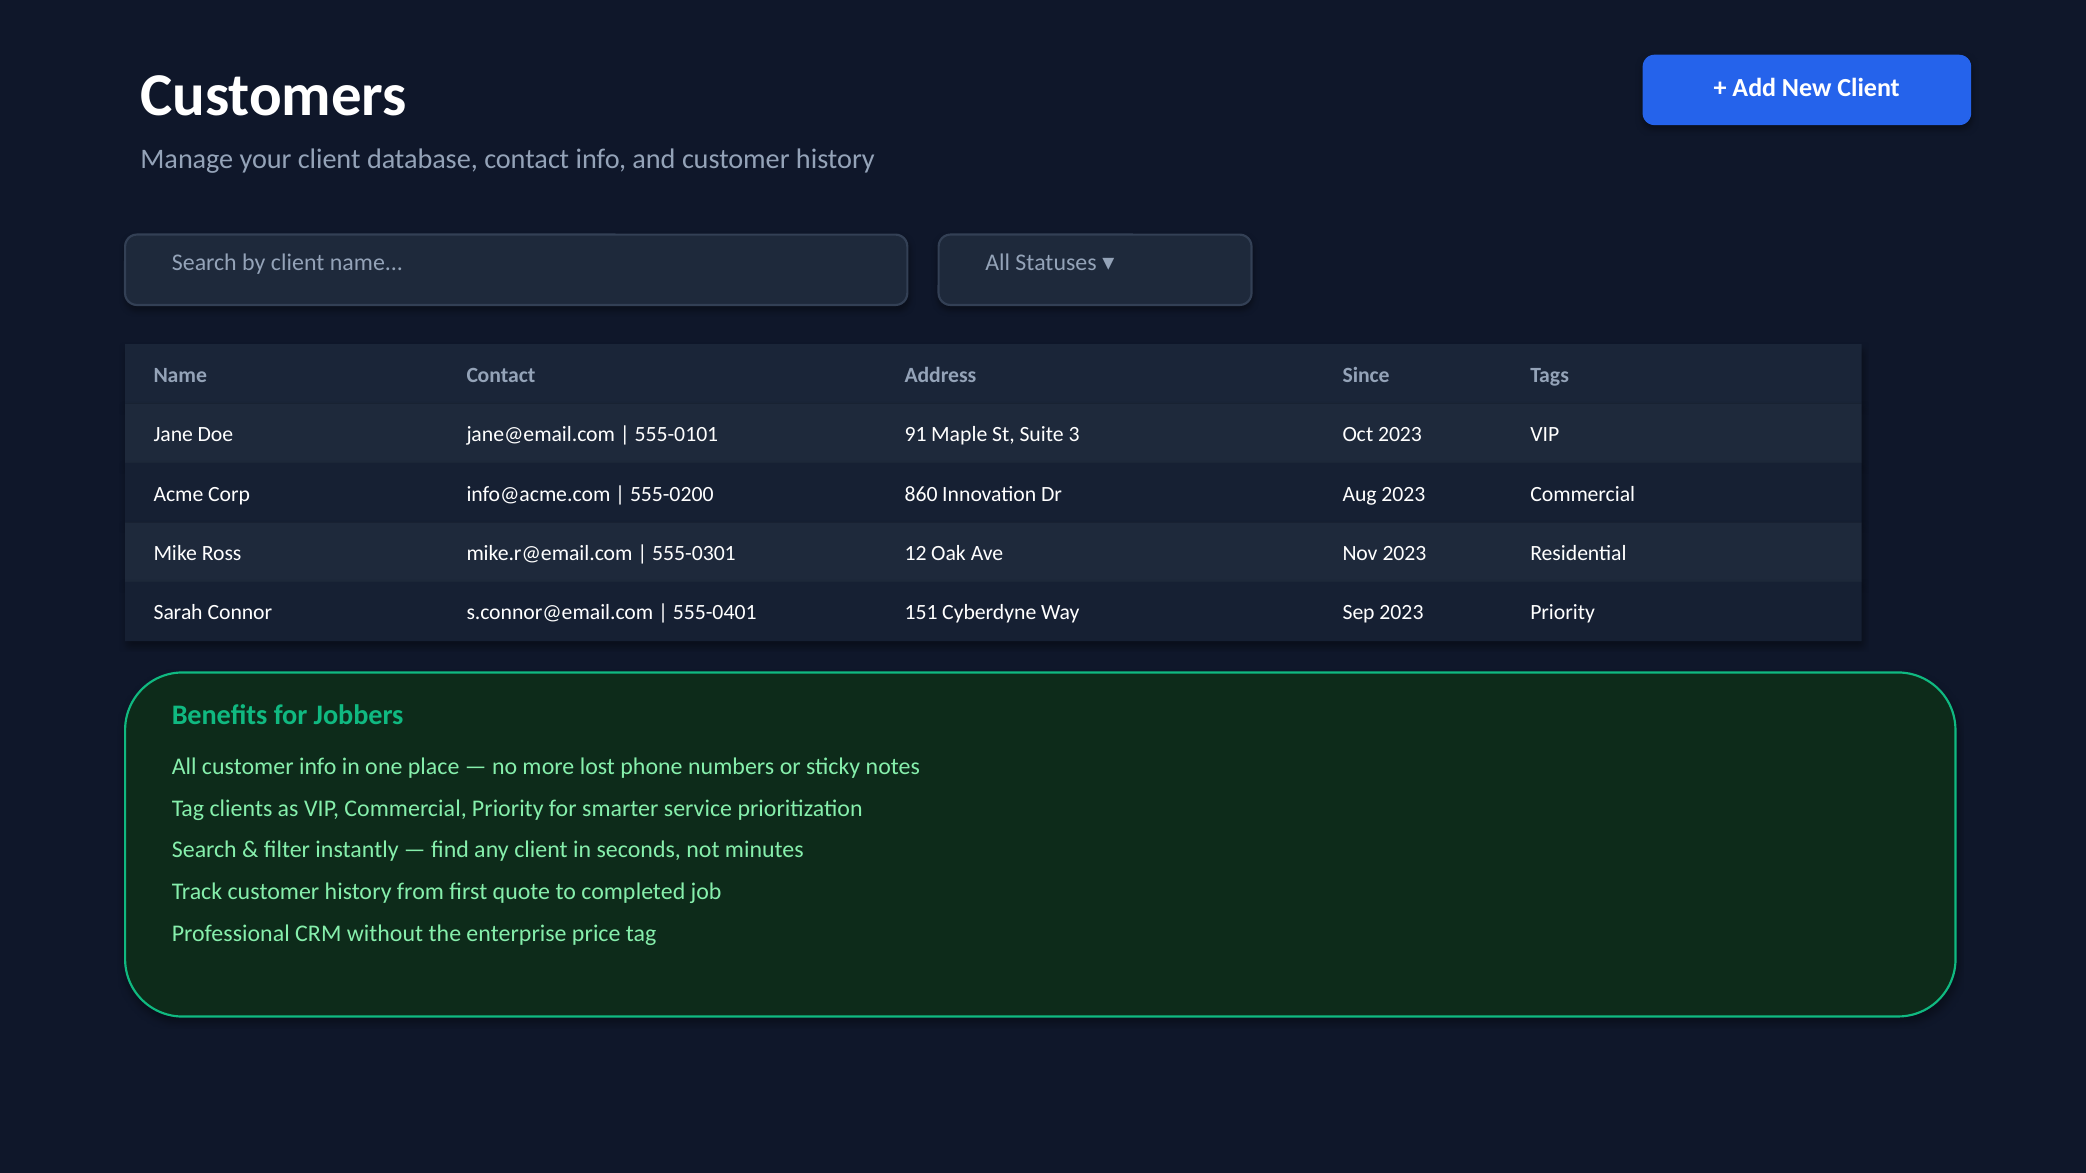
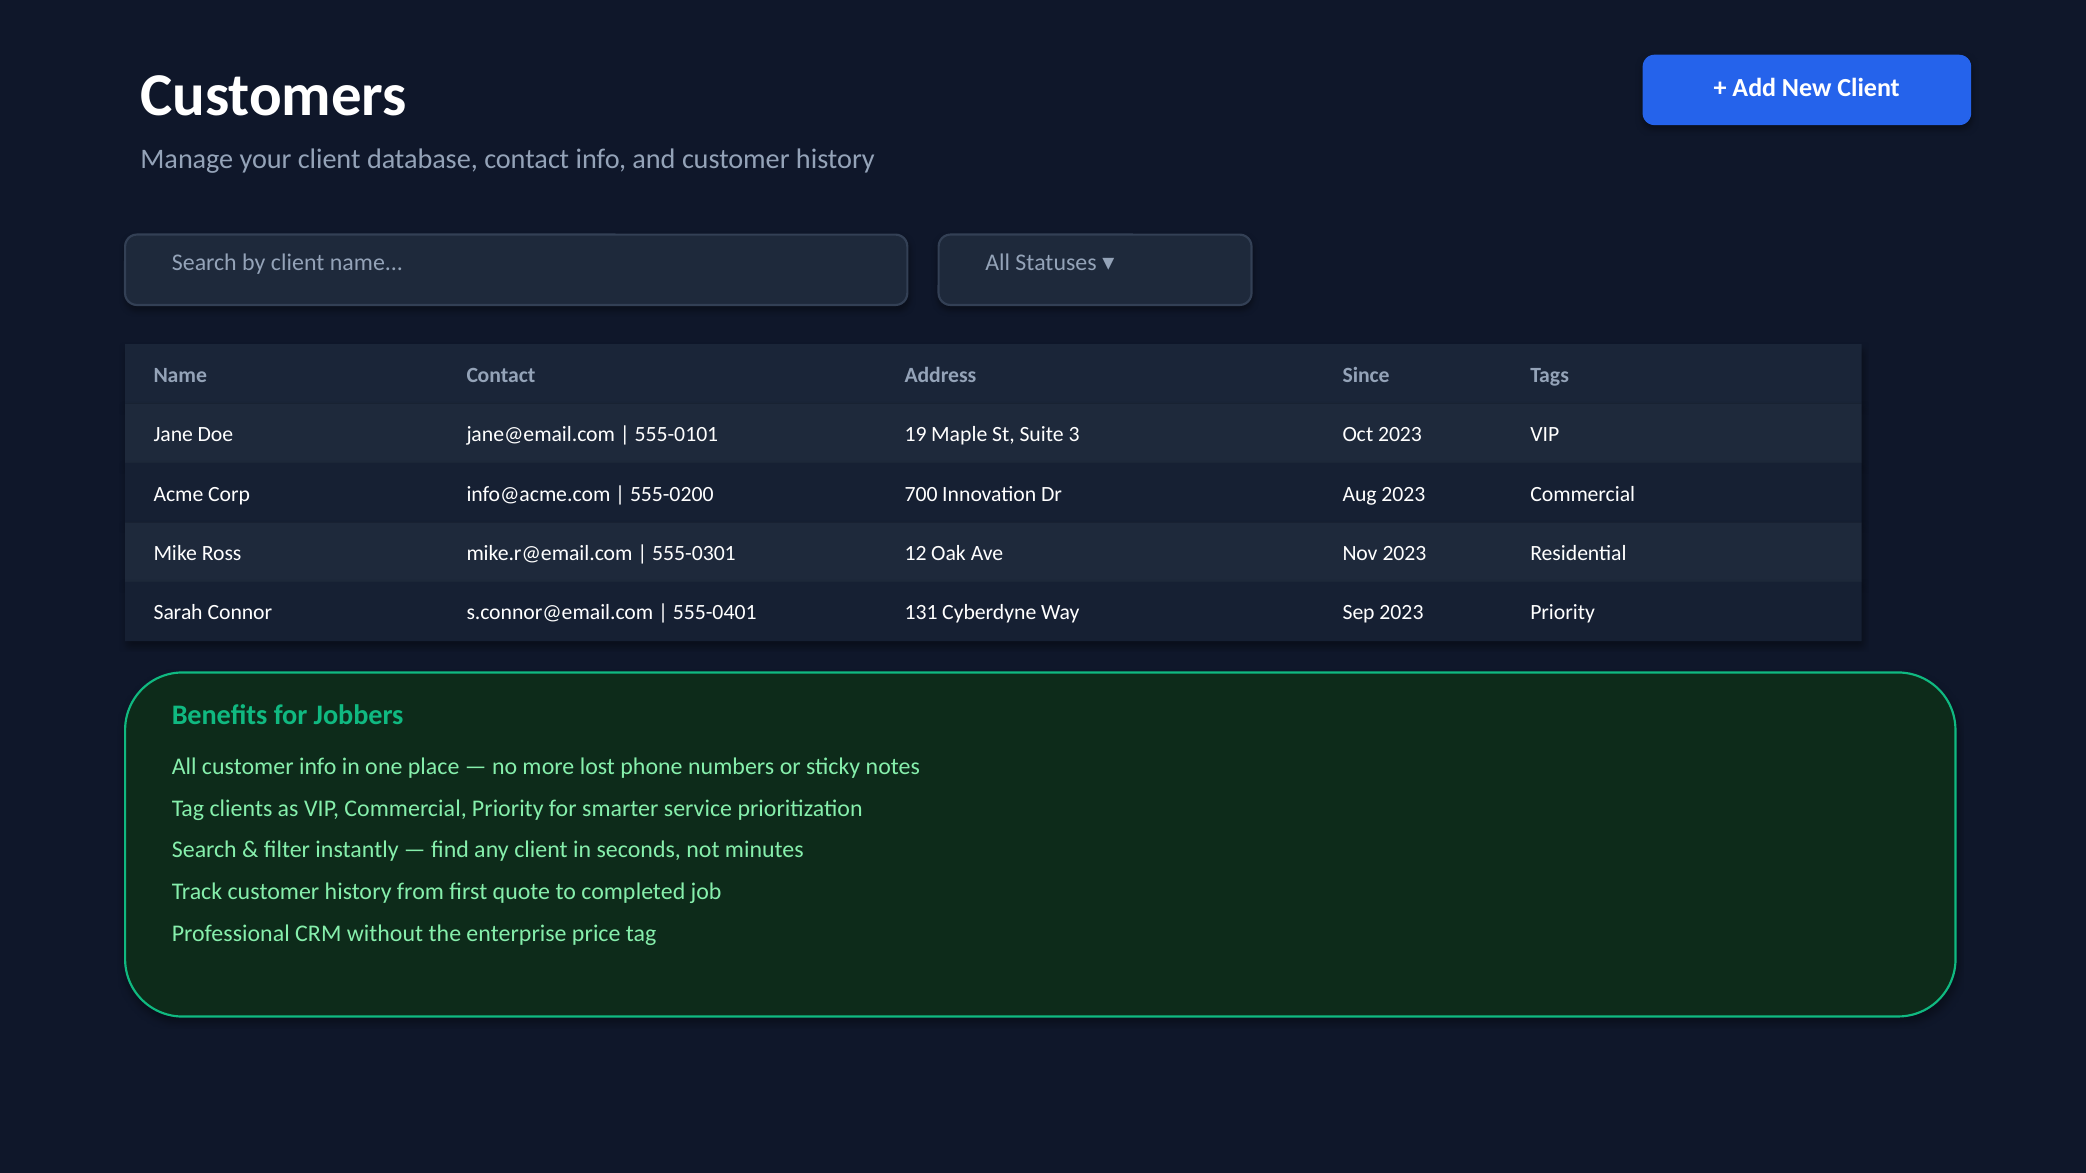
91: 91 -> 19 (916, 435)
860: 860 -> 700 (921, 494)
151: 151 -> 131 (921, 613)
